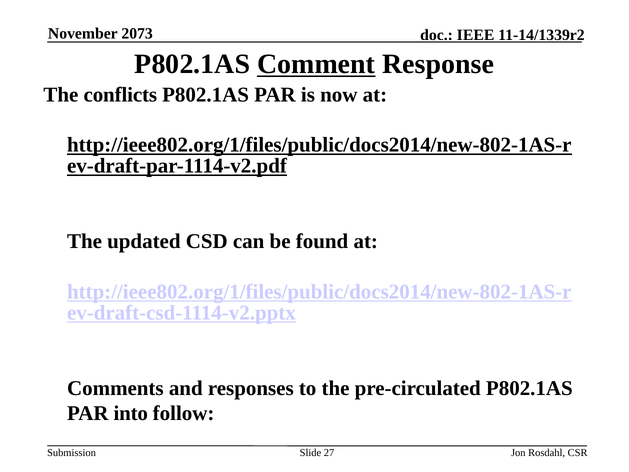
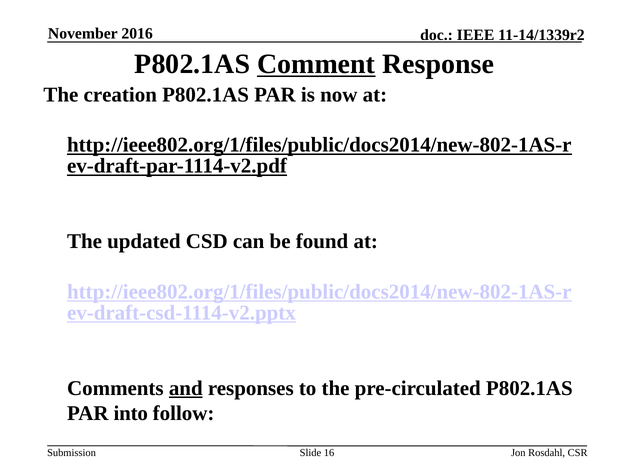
2073: 2073 -> 2016 (137, 33)
conflicts: conflicts -> creation (120, 95)
and underline: none -> present (186, 388)
27: 27 -> 16 (329, 452)
